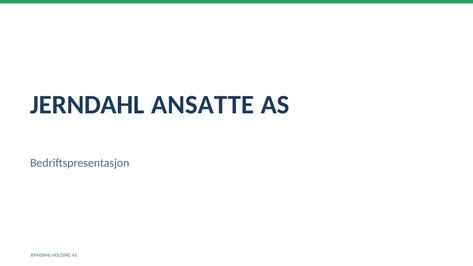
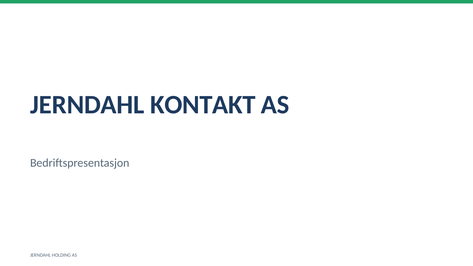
ANSATTE: ANSATTE -> KONTAKT (203, 105)
